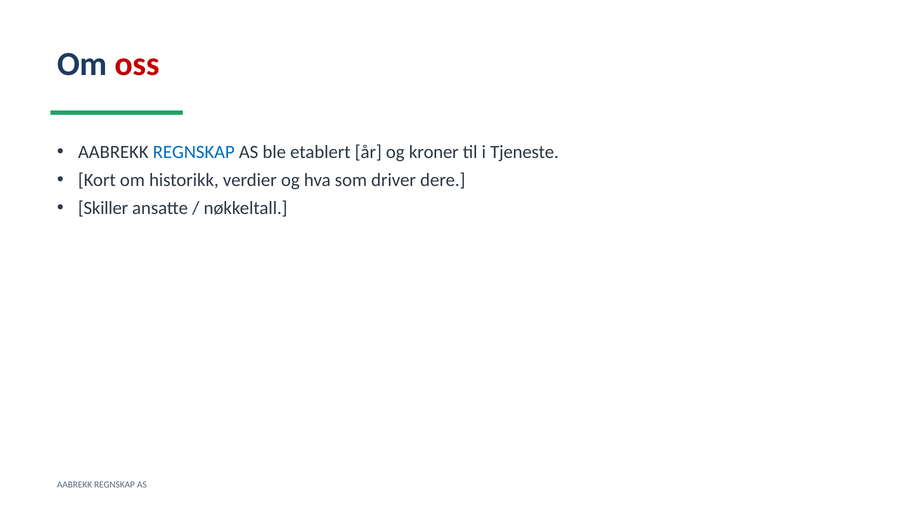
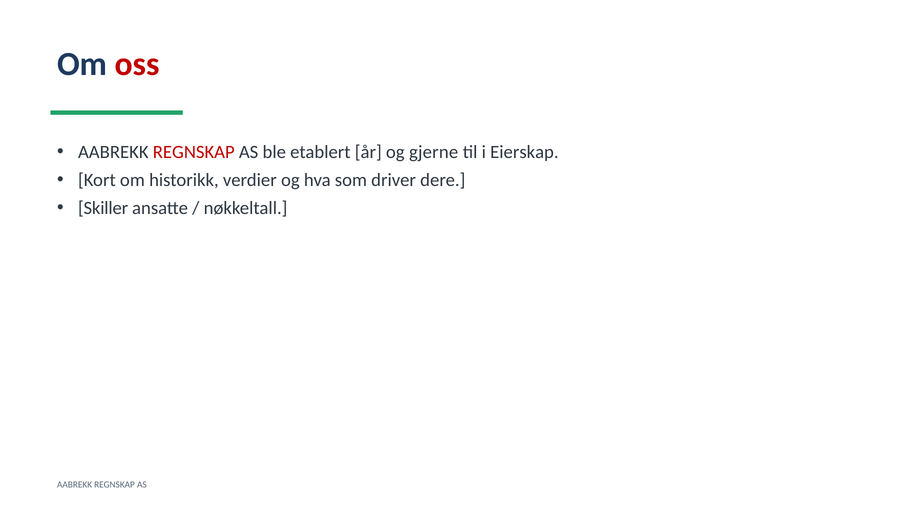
REGNSKAP colour: blue -> red (194, 152)
kroner: kroner -> gjerne (434, 152)
Tjeneste: Tjeneste -> Eierskap (524, 152)
